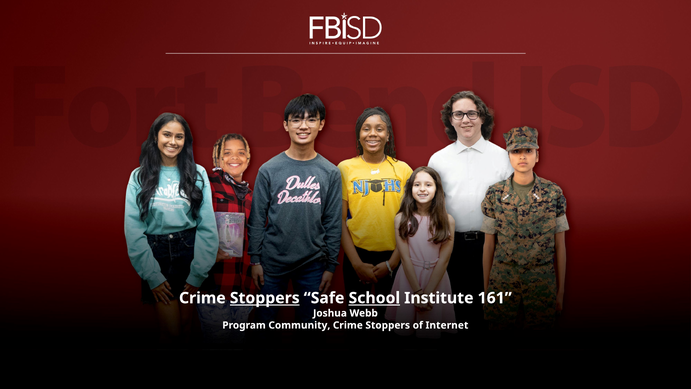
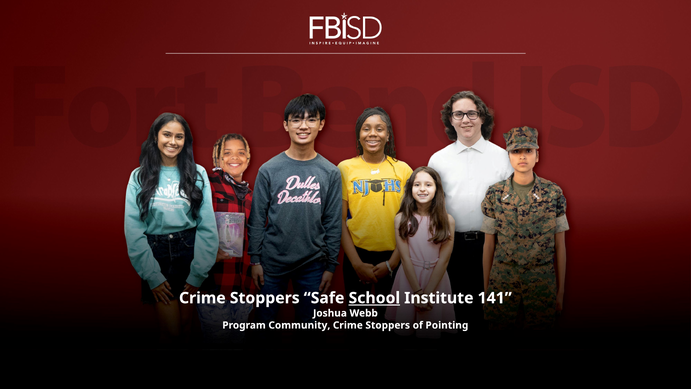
Stoppers underline: present -> none (265, 298)
161: 161 -> 141 (495, 298)
Internet: Internet -> Pointing (447, 325)
